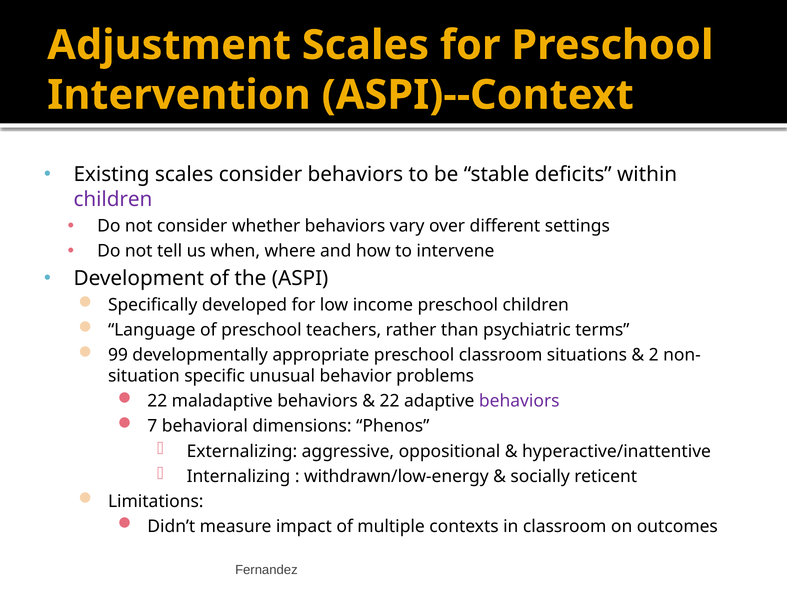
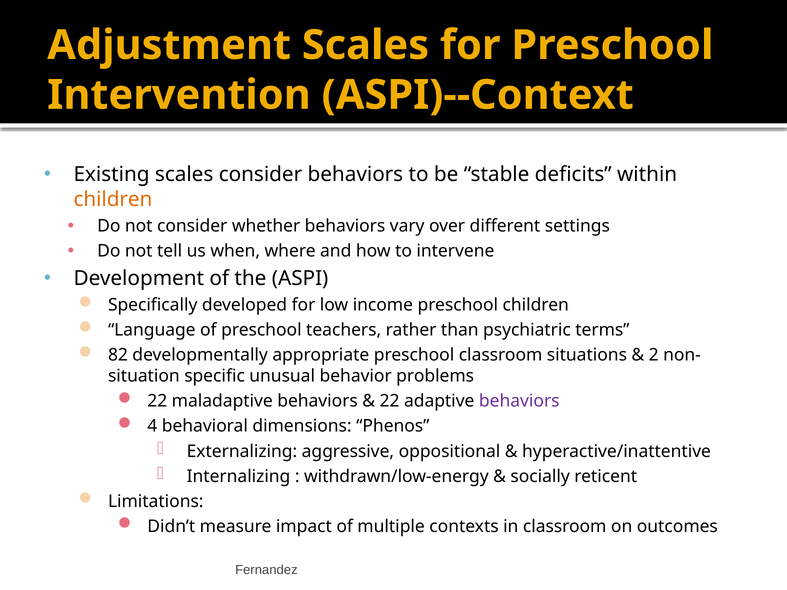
children colour: purple -> orange (113, 199)
99: 99 -> 82 (118, 355)
7: 7 -> 4 (152, 426)
